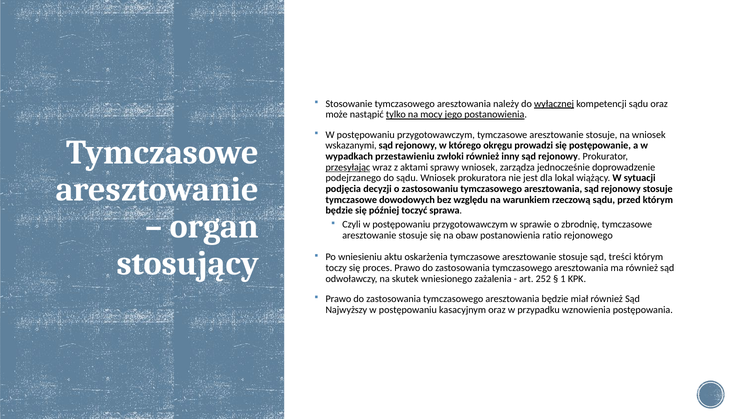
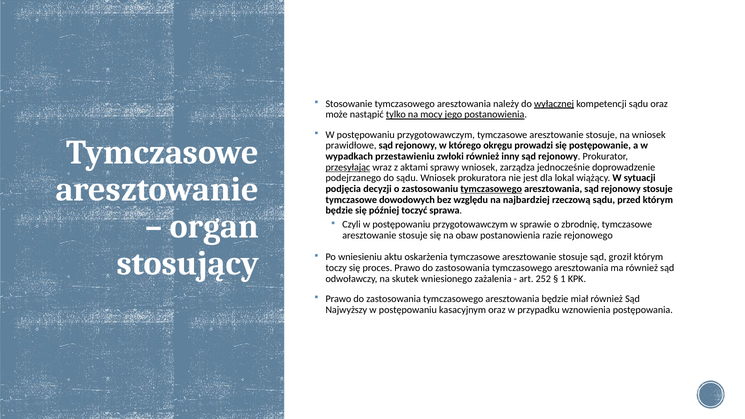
wskazanymi: wskazanymi -> prawidłowe (351, 146)
tymczasowego underline: none -> present (491, 189)
warunkiem: warunkiem -> najbardziej (526, 200)
ratio: ratio -> razie (552, 235)
treści: treści -> groził (620, 257)
